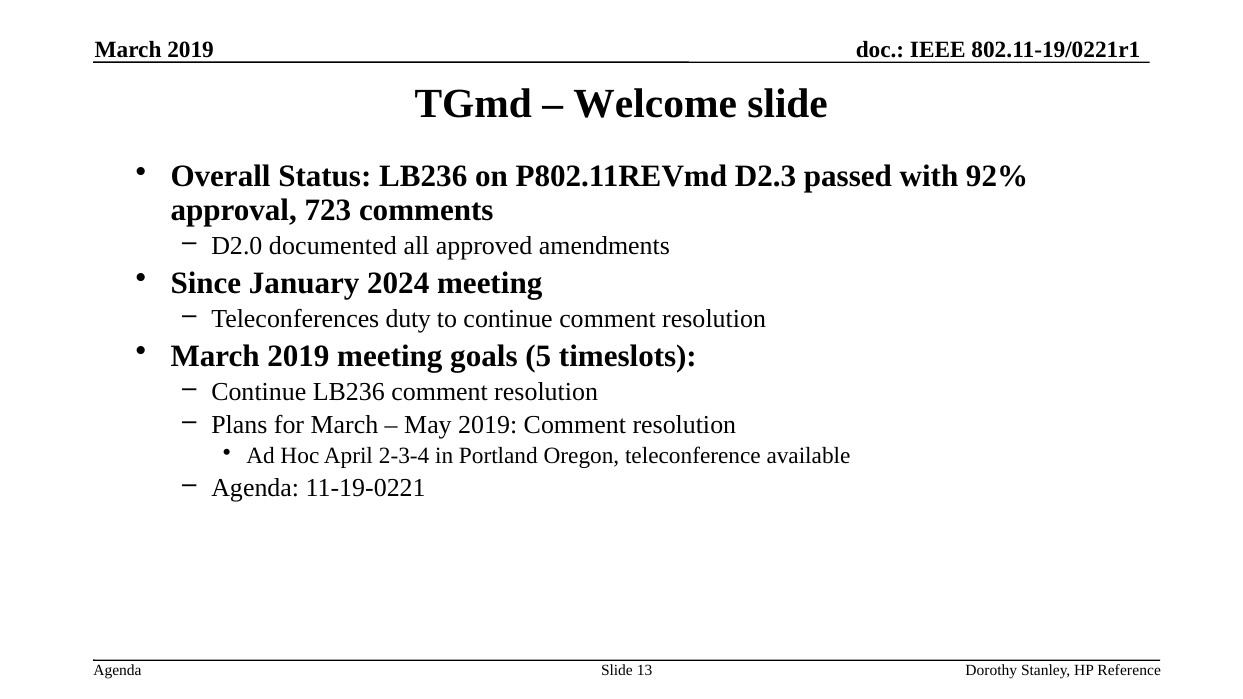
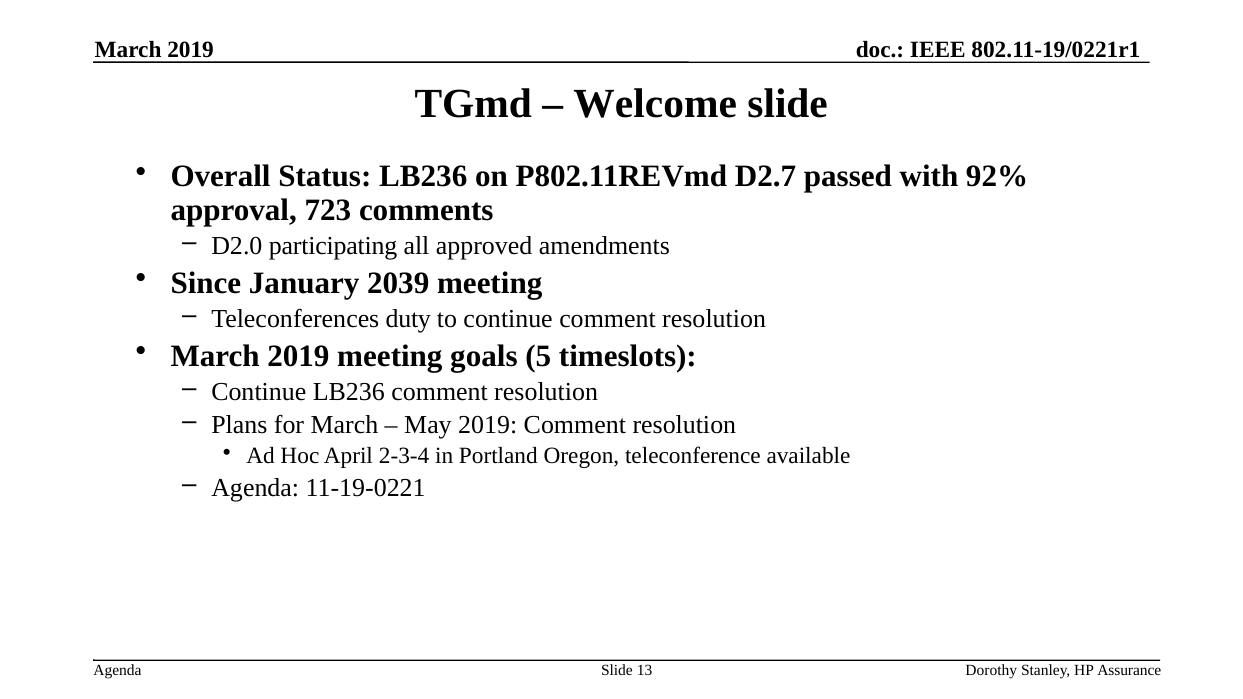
D2.3: D2.3 -> D2.7 (765, 177)
documented: documented -> participating (333, 246)
2024: 2024 -> 2039 (398, 283)
Reference: Reference -> Assurance (1129, 671)
